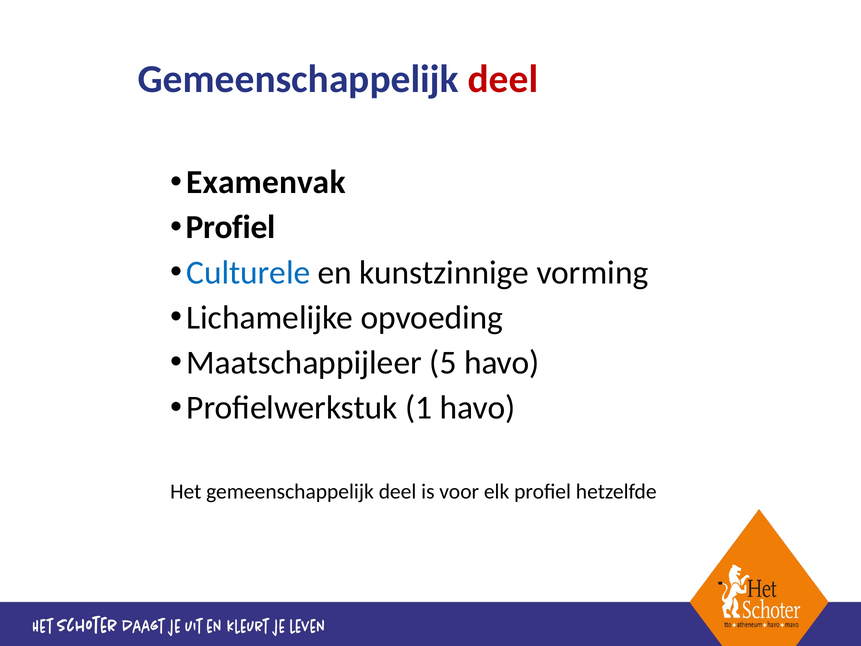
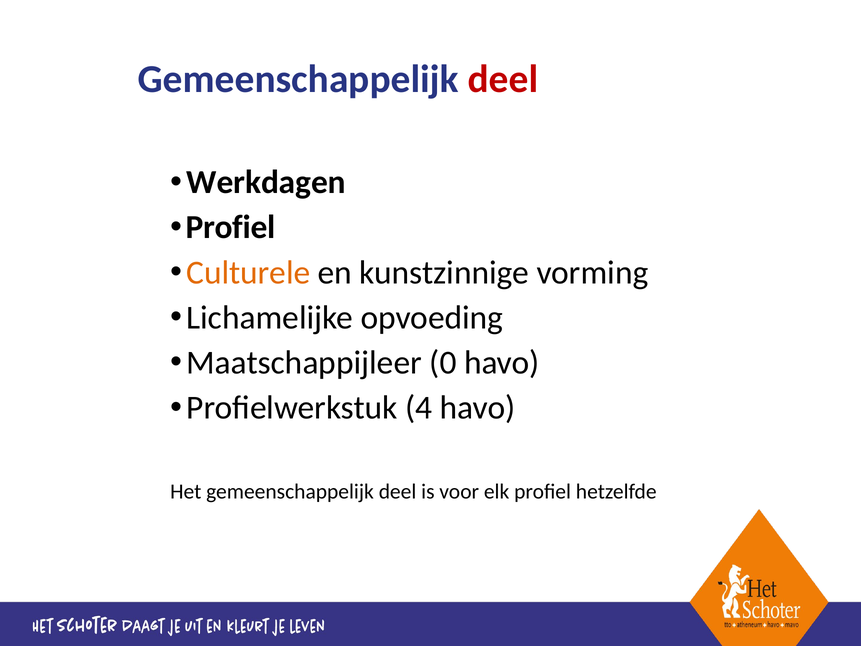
Examenvak: Examenvak -> Werkdagen (266, 182)
Culturele colour: blue -> orange (248, 272)
5: 5 -> 0 (443, 363)
1: 1 -> 4 (419, 408)
